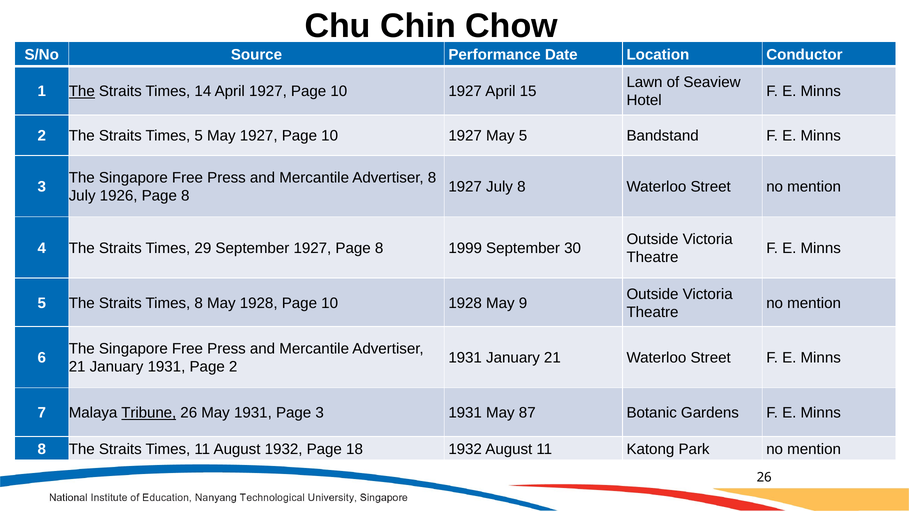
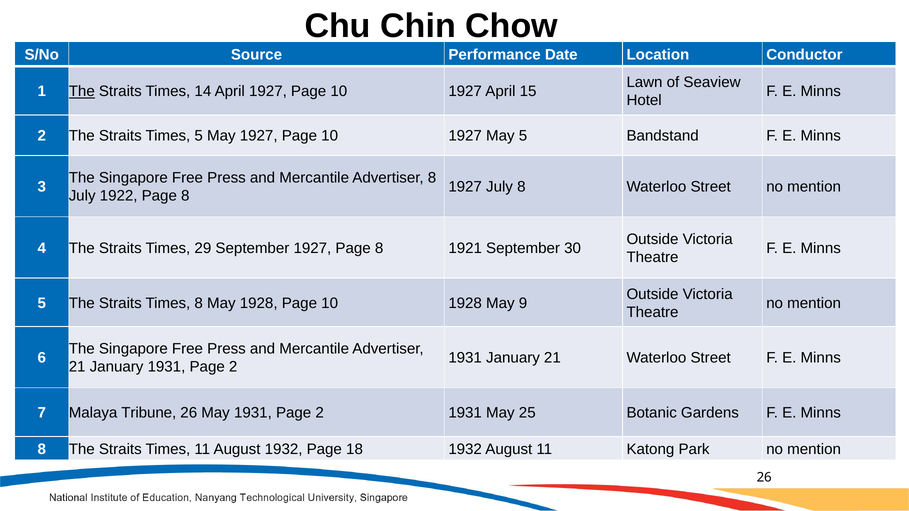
1926: 1926 -> 1922 (119, 196)
1999: 1999 -> 1921 (465, 248)
Tribune underline: present -> none (149, 413)
May 1931 Page 3: 3 -> 2 (320, 413)
87: 87 -> 25 (527, 413)
